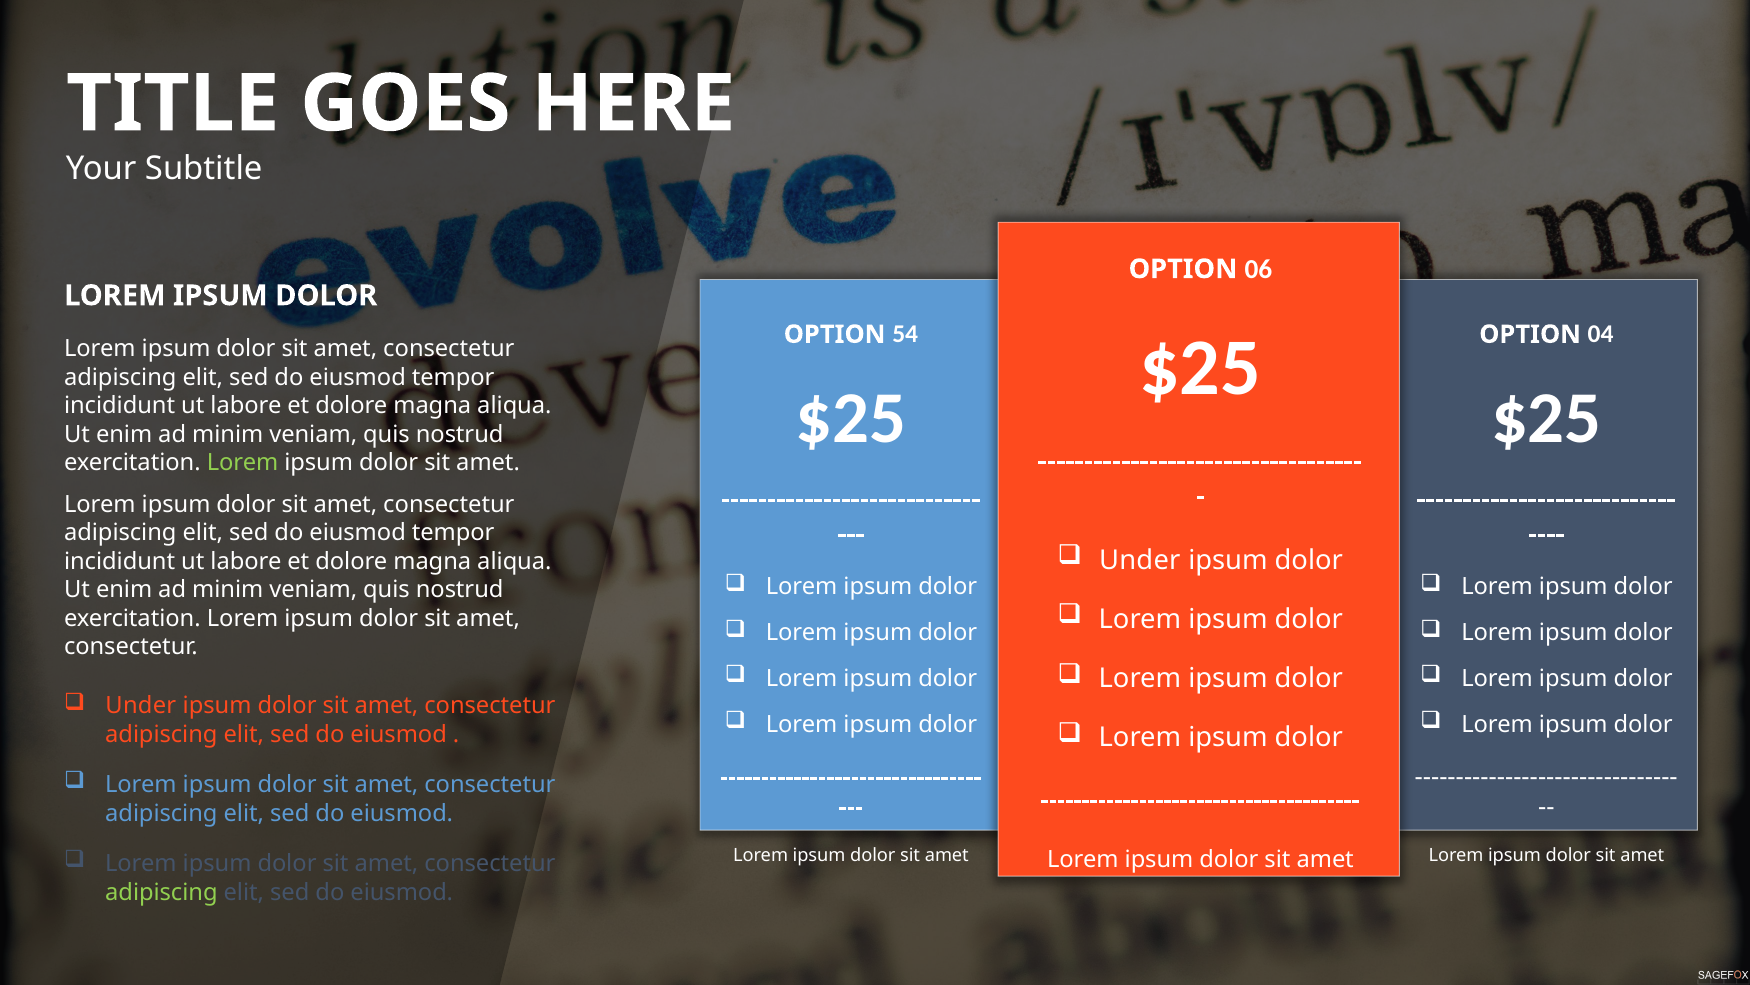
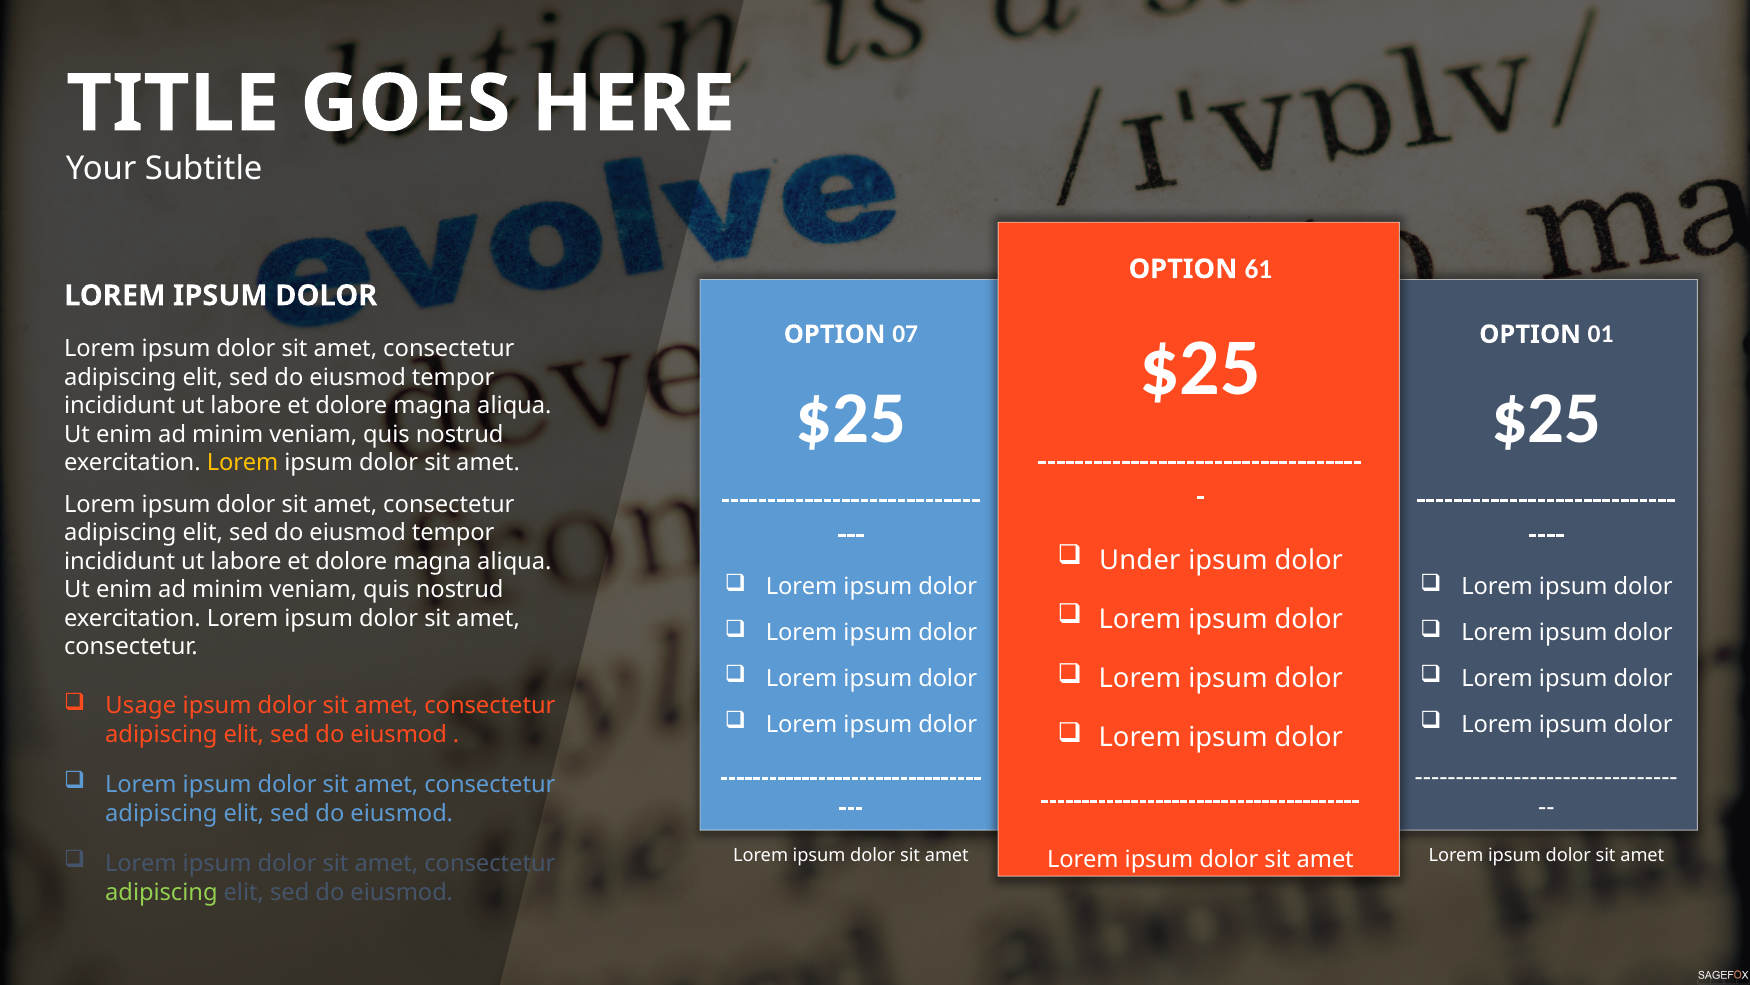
06: 06 -> 61 (1258, 269)
54: 54 -> 07 (905, 334)
04: 04 -> 01 (1601, 334)
Lorem colour: light green -> yellow (243, 463)
Under: Under -> Usage (141, 706)
